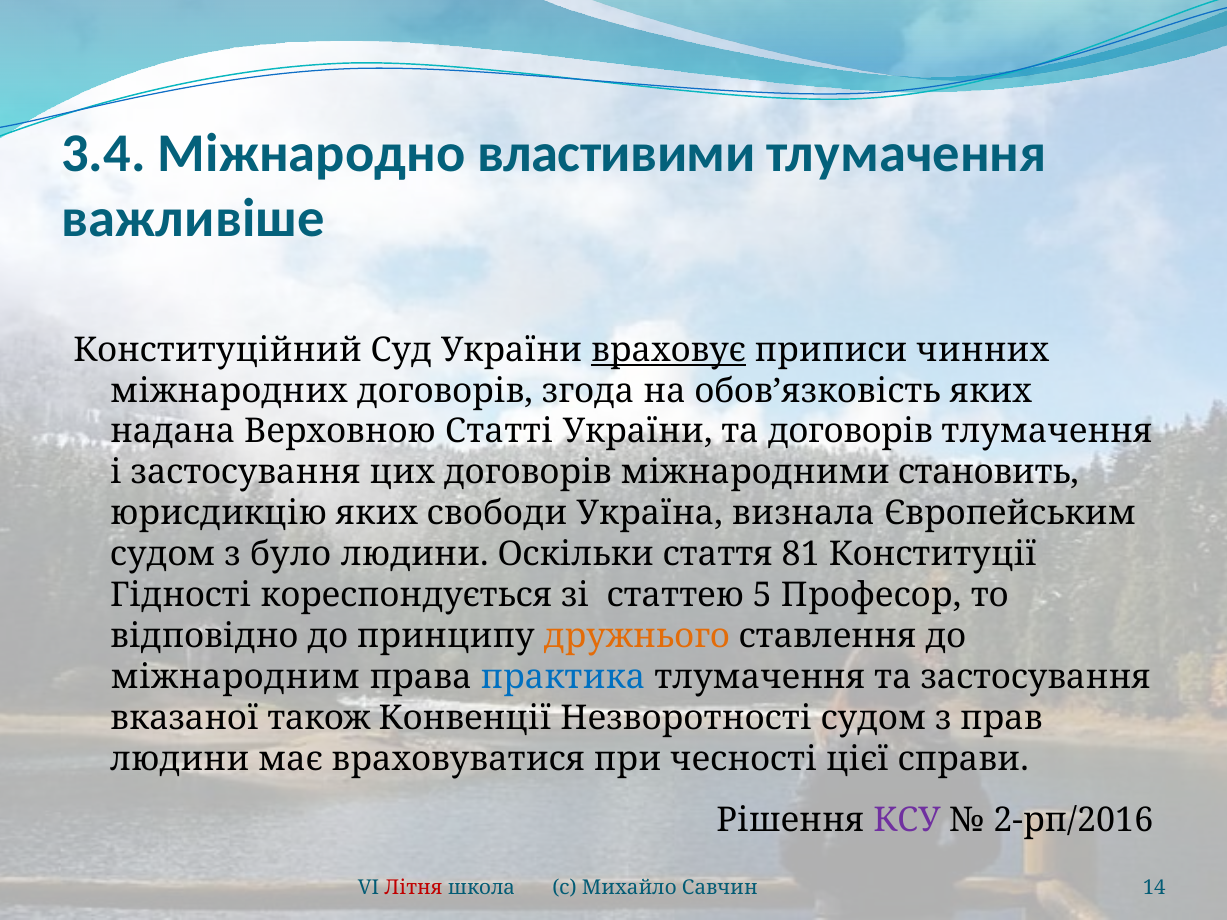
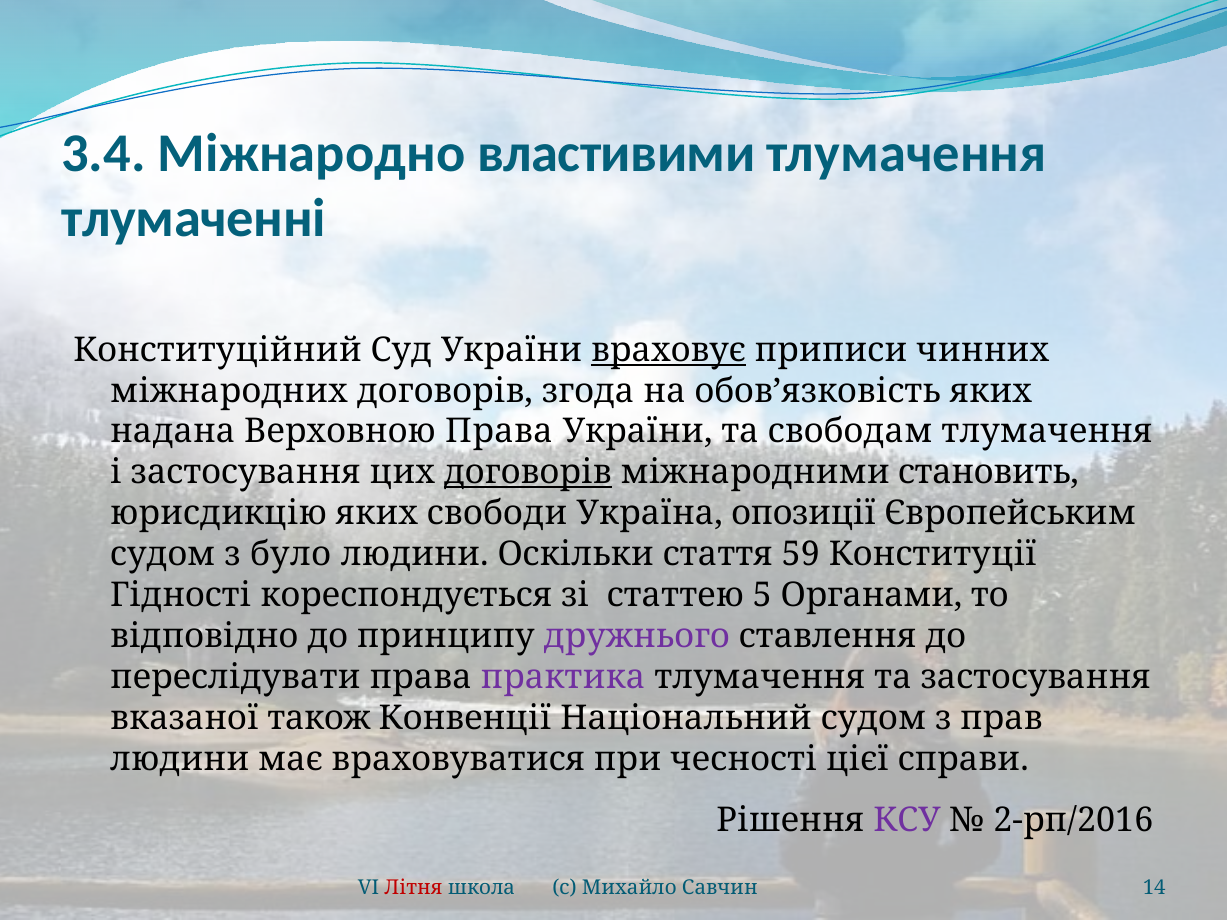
важливіше: важливіше -> тлумаченні (194, 219)
Верховною Статті: Статті -> Права (499, 432)
та договорів: договорів -> свободам (850, 432)
договорів underline: none -> present (528, 473)
визнала: визнала -> опозиції (804, 514)
81: 81 -> 59 (801, 555)
Професор: Професор -> Органами (872, 595)
дружнього colour: orange -> purple (637, 636)
міжнародним: міжнародним -> переслідувати (235, 677)
практика colour: blue -> purple (563, 677)
Незворотності: Незворотності -> Національний (686, 718)
